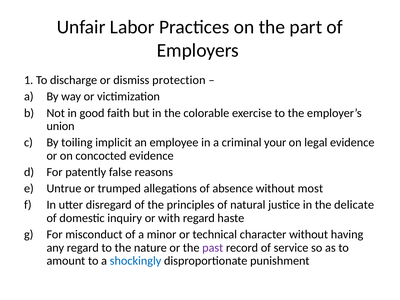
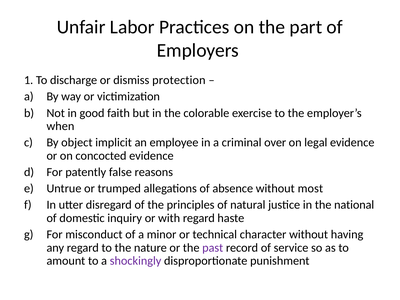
union: union -> when (60, 126)
toiling: toiling -> object (77, 143)
your: your -> over (275, 143)
delicate: delicate -> national (354, 205)
shockingly colour: blue -> purple (136, 261)
